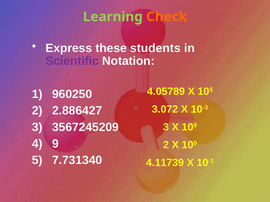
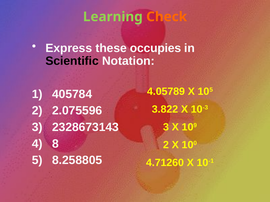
students: students -> occupies (156, 48)
Scientific colour: purple -> black (72, 61)
960250: 960250 -> 405784 (72, 94)
3.072: 3.072 -> 3.822 (165, 109)
2.886427: 2.886427 -> 2.075596 (77, 111)
3567245209: 3567245209 -> 2328673143 (85, 127)
9: 9 -> 8 (55, 144)
7.731340: 7.731340 -> 8.258805 (77, 161)
4.11739: 4.11739 -> 4.71260 (165, 163)
